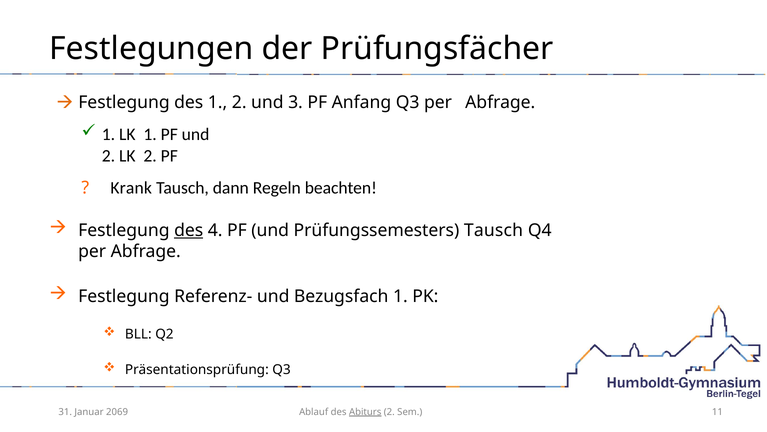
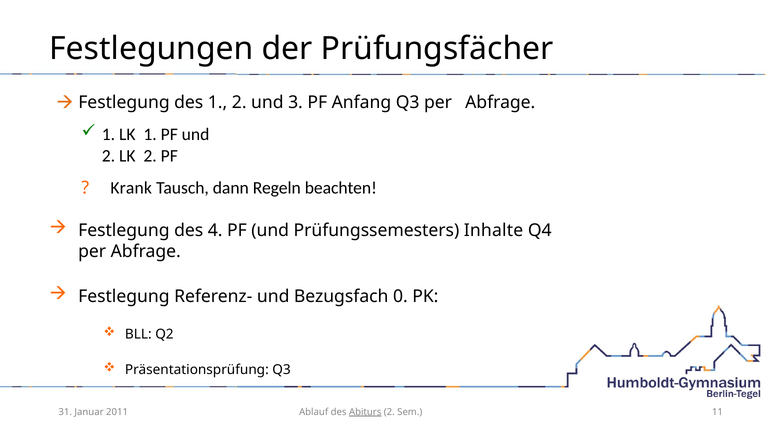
des underline: present -> none (189, 230)
Prüfungssemesters Tausch: Tausch -> Inhalte (494, 230)
Bezugsfach 1: 1 -> 0 (400, 296)
2069: 2069 -> 2011 (117, 411)
